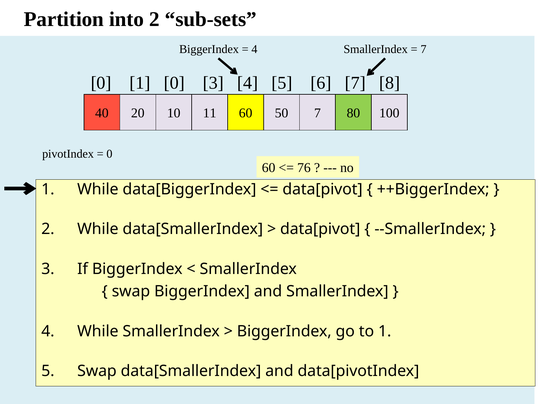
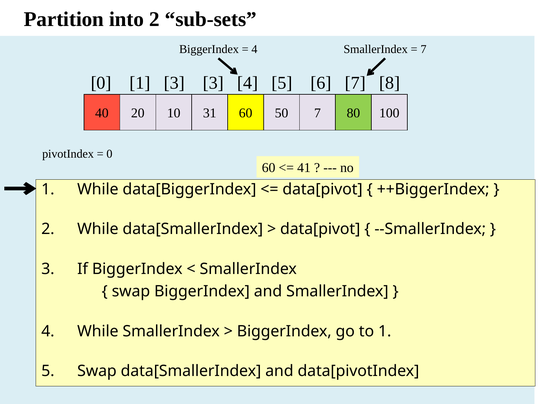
1 0: 0 -> 3 (174, 83)
11: 11 -> 31 (210, 113)
76: 76 -> 41 (304, 168)
